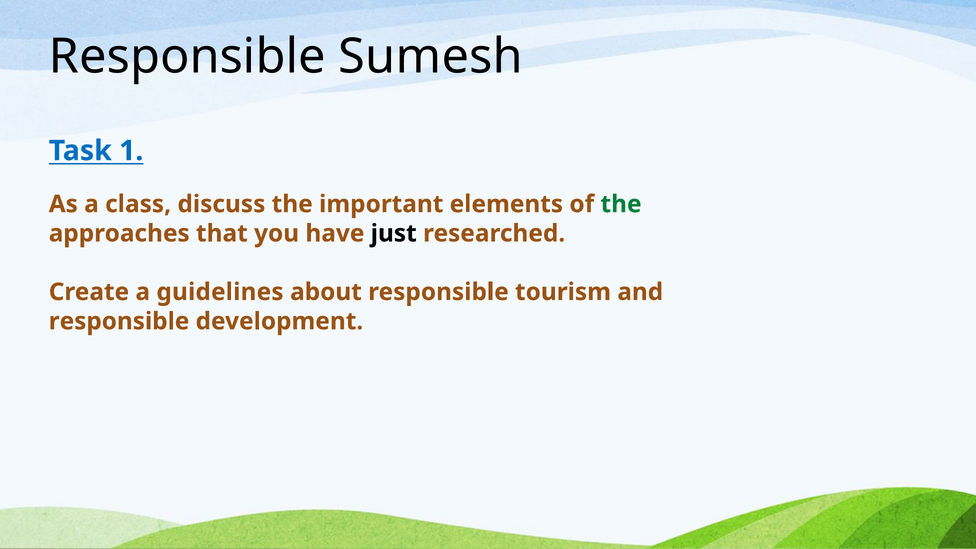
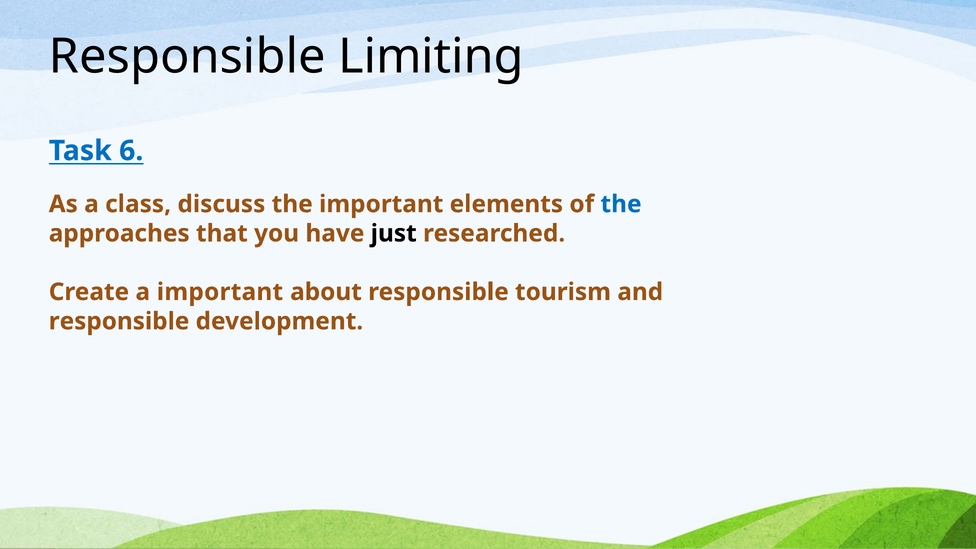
Sumesh: Sumesh -> Limiting (431, 57)
1: 1 -> 6 (131, 151)
the colour: green -> blue (621, 204)
a guidelines: guidelines -> important (220, 292)
